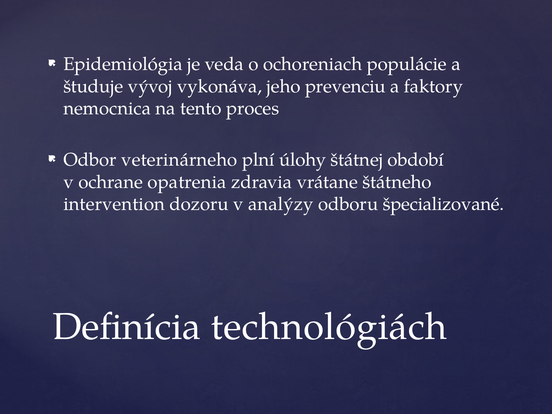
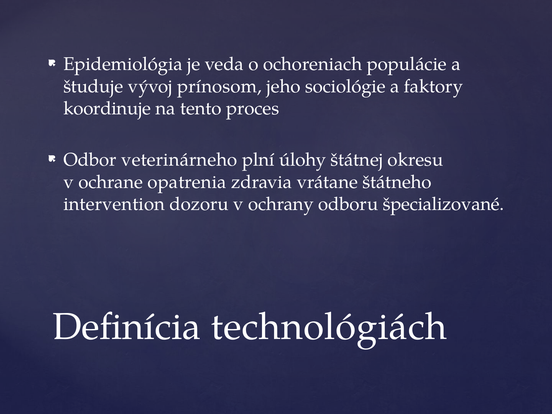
vykonáva: vykonáva -> prínosom (220, 86)
prevenciu: prevenciu -> sociológie (345, 86)
nemocnica: nemocnica -> koordinuje (107, 108)
období: období -> okresu (415, 160)
analýzy: analýzy -> ochrany (281, 204)
